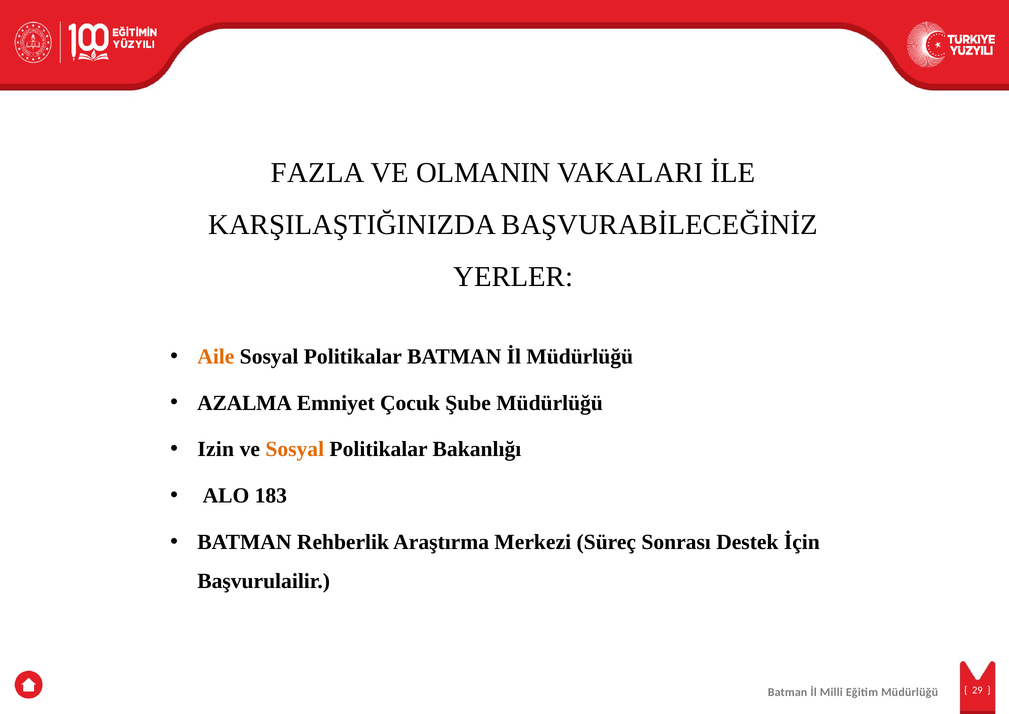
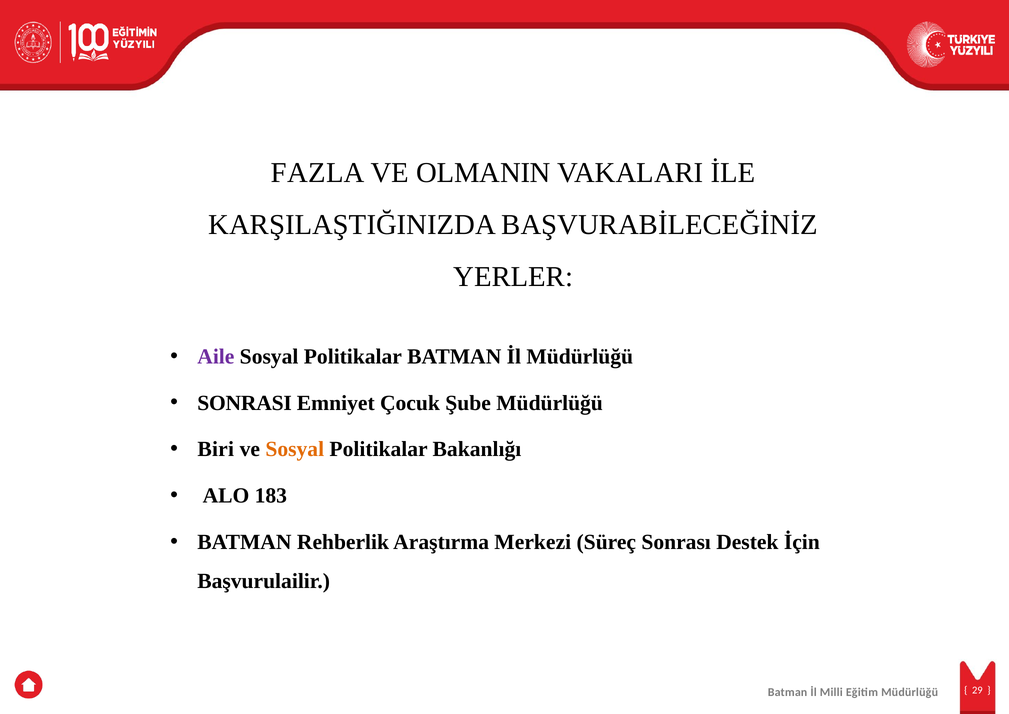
Aile colour: orange -> purple (216, 356)
AZALMA: AZALMA -> SONRASI (245, 403)
Izin: Izin -> Biri (216, 449)
